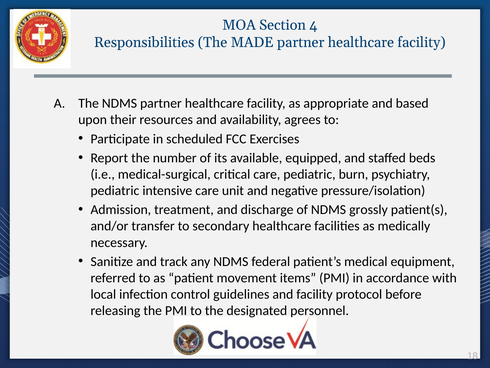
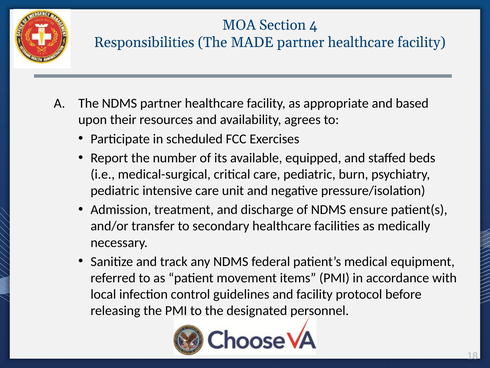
grossly: grossly -> ensure (368, 210)
